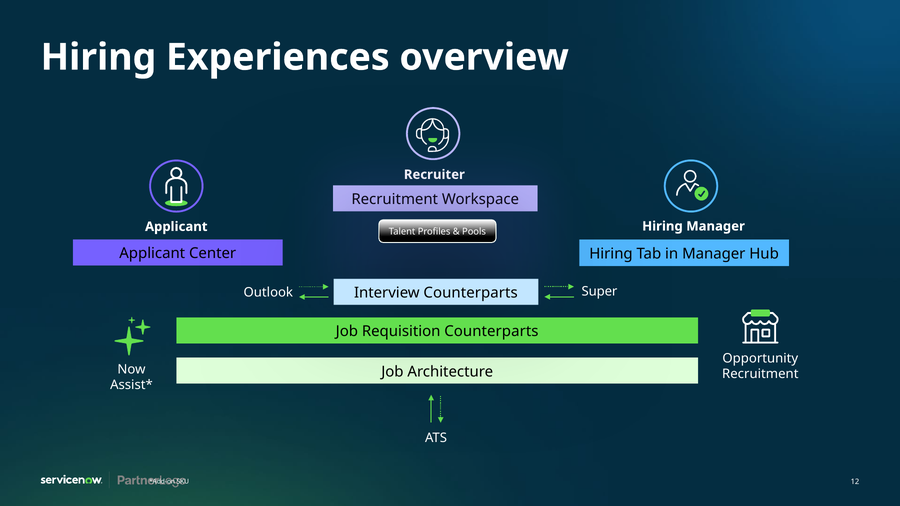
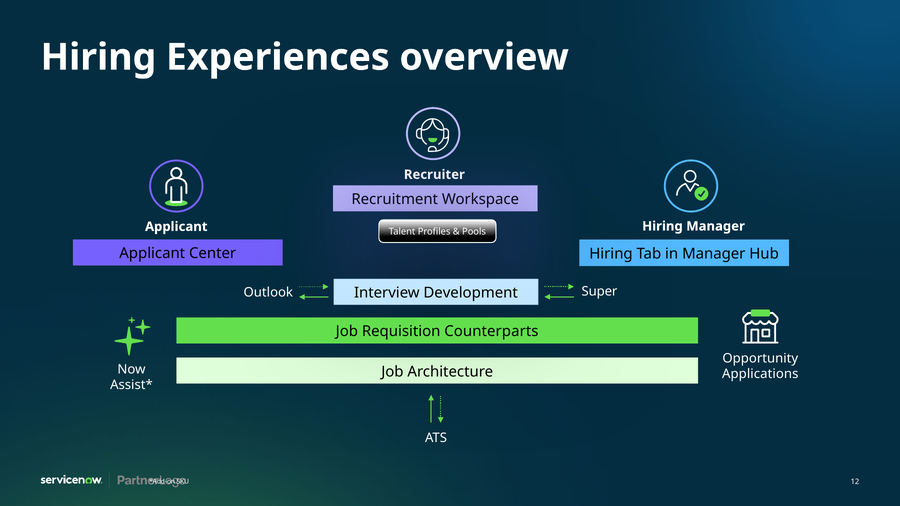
Interview Counterparts: Counterparts -> Development (471, 293)
Recruitment: Recruitment -> Applications (760, 374)
